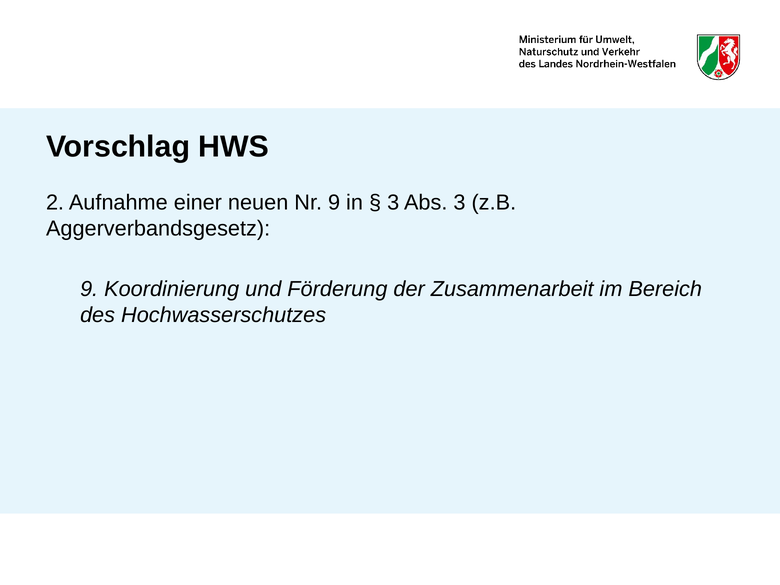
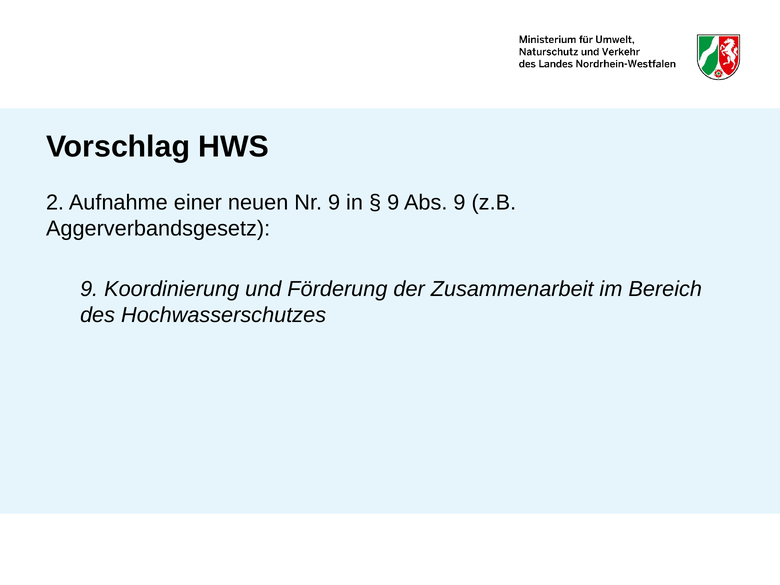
3: 3 -> 9 (393, 203)
Abs 3: 3 -> 9 (460, 203)
